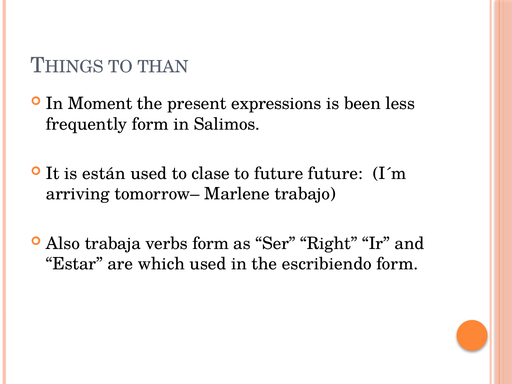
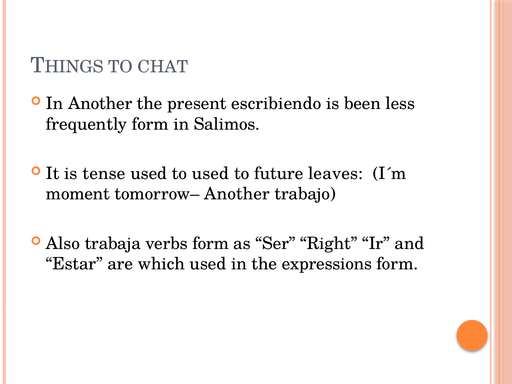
THAN: THAN -> CHAT (163, 67)
In Moment: Moment -> Another (100, 104)
expressions: expressions -> escribiendo (276, 104)
están: están -> tense (104, 174)
to clase: clase -> used (210, 174)
future future: future -> leaves (335, 174)
arriving: arriving -> moment (78, 194)
tomorrow– Marlene: Marlene -> Another (237, 194)
escribiendo: escribiendo -> expressions (327, 264)
